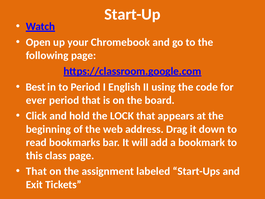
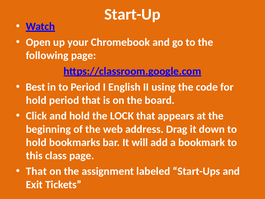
ever: ever -> hold (36, 100)
read: read -> hold (36, 142)
